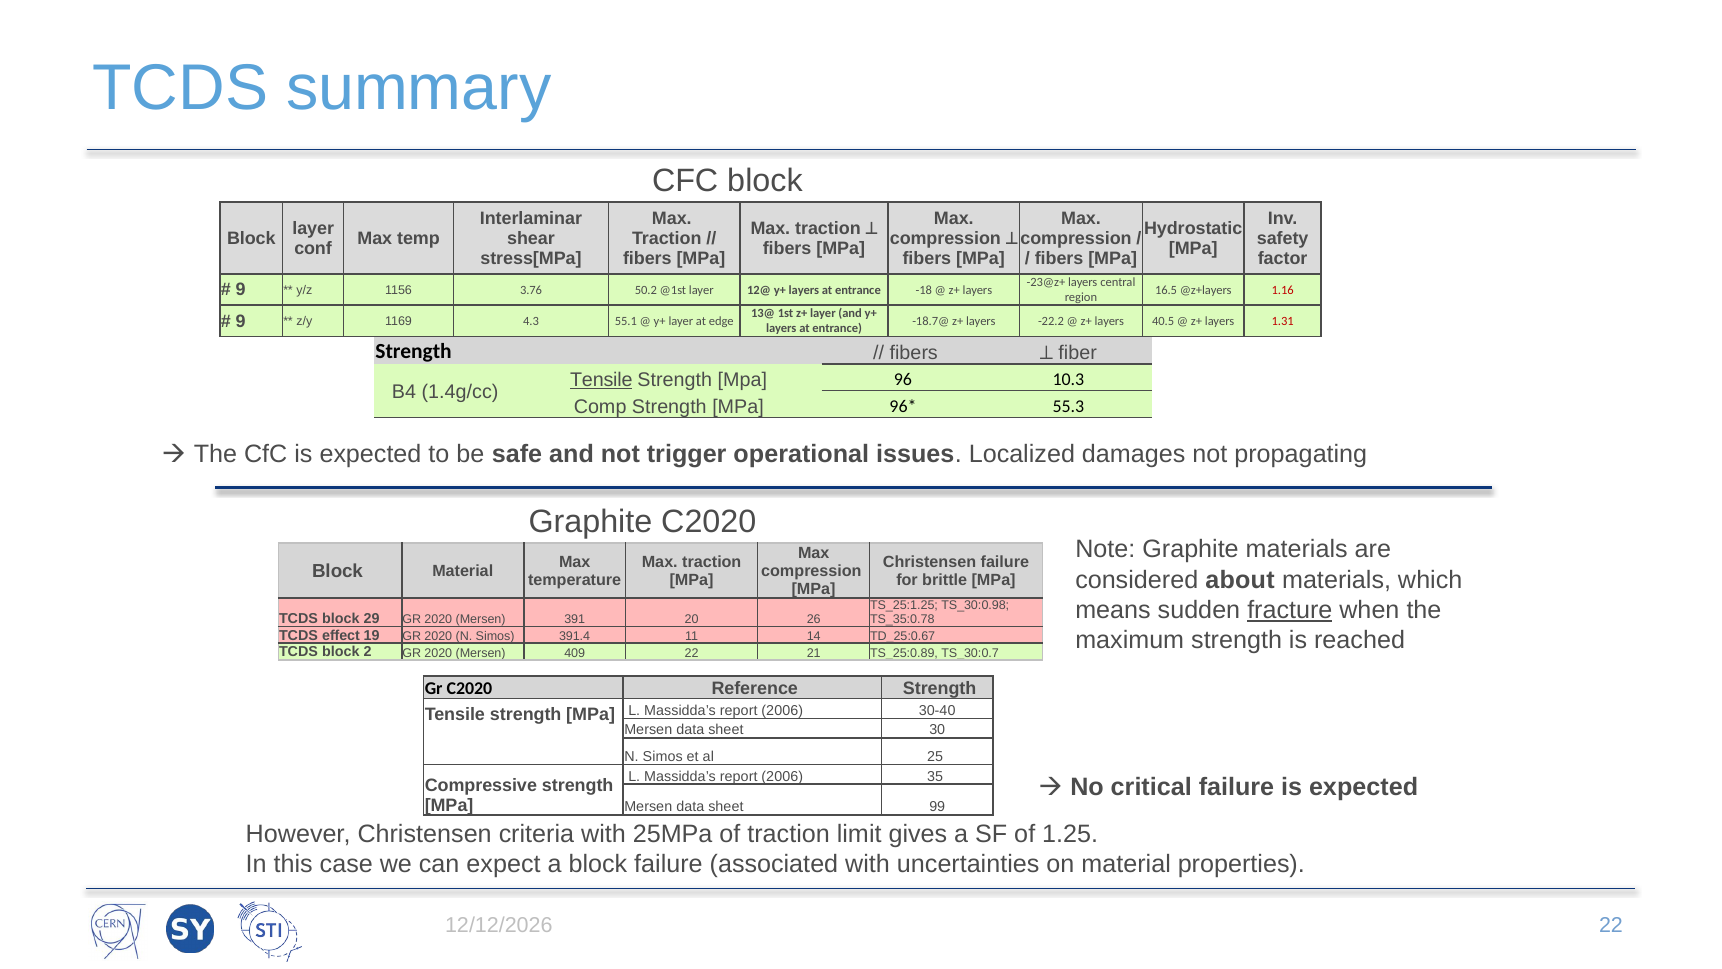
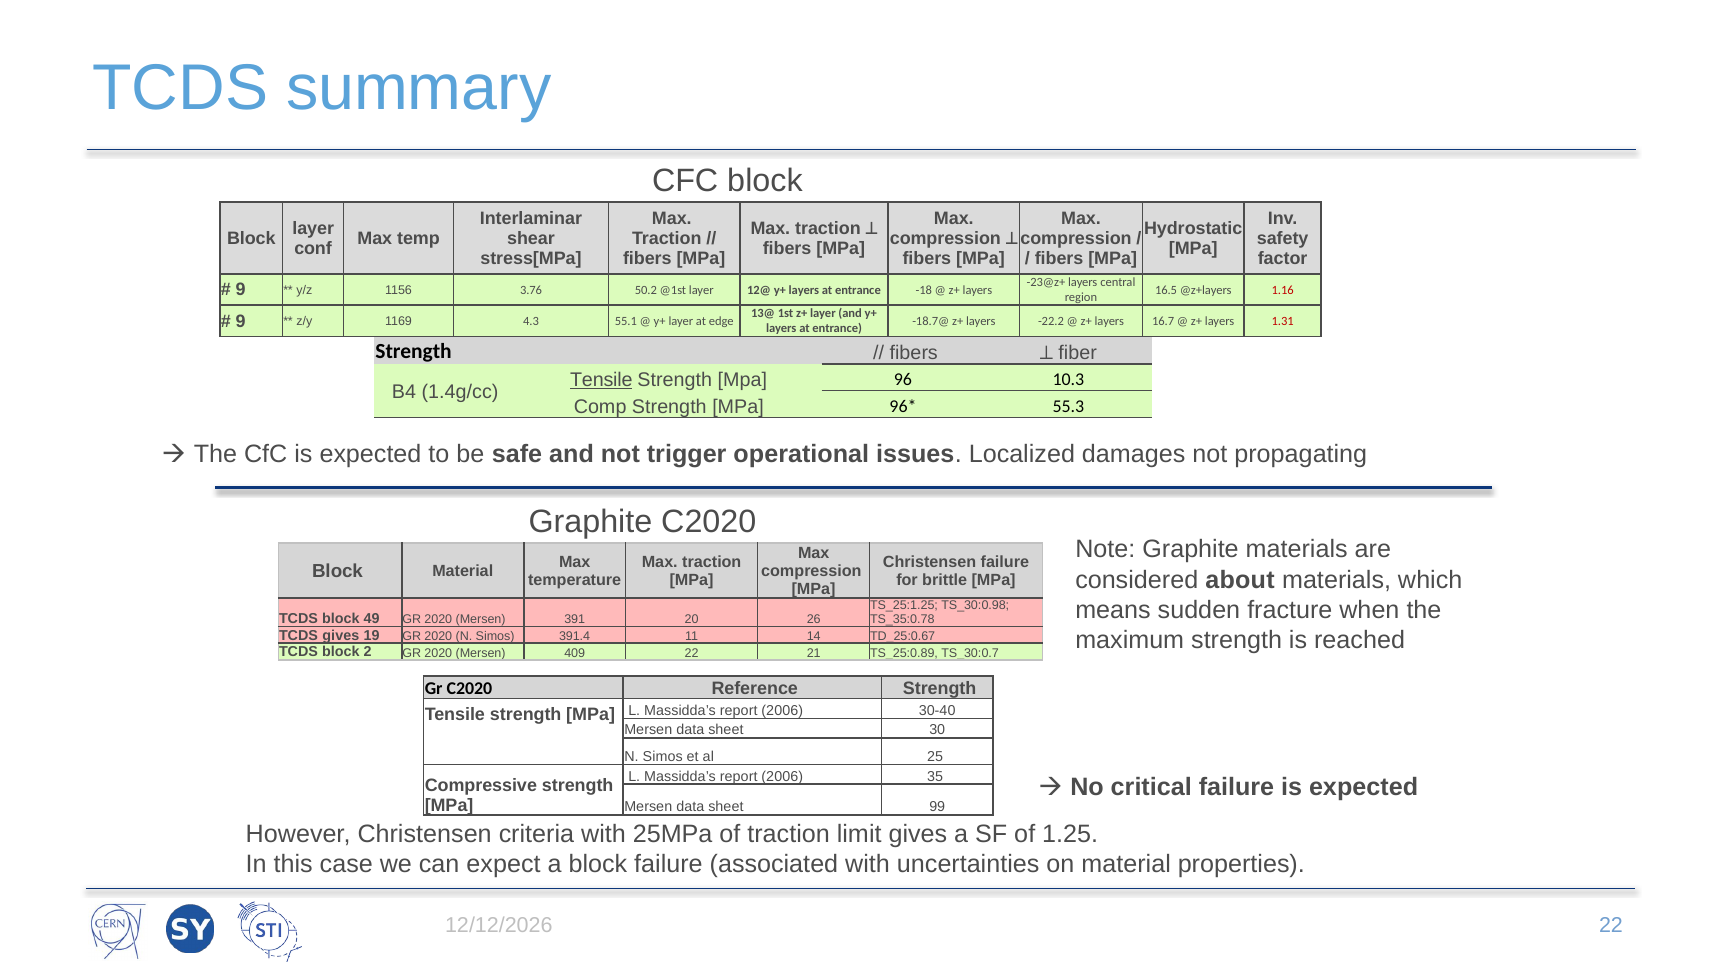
40.5: 40.5 -> 16.7 (1163, 321)
fracture underline: present -> none (1290, 610)
29: 29 -> 49 (372, 618)
TCDS effect: effect -> gives (341, 635)
